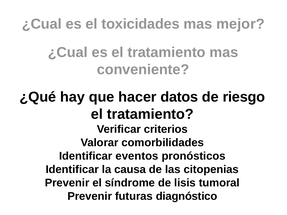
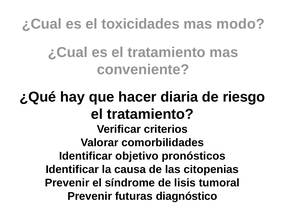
mejor: mejor -> modo (240, 24)
datos: datos -> diaria (179, 97)
eventos: eventos -> objetivo (137, 156)
